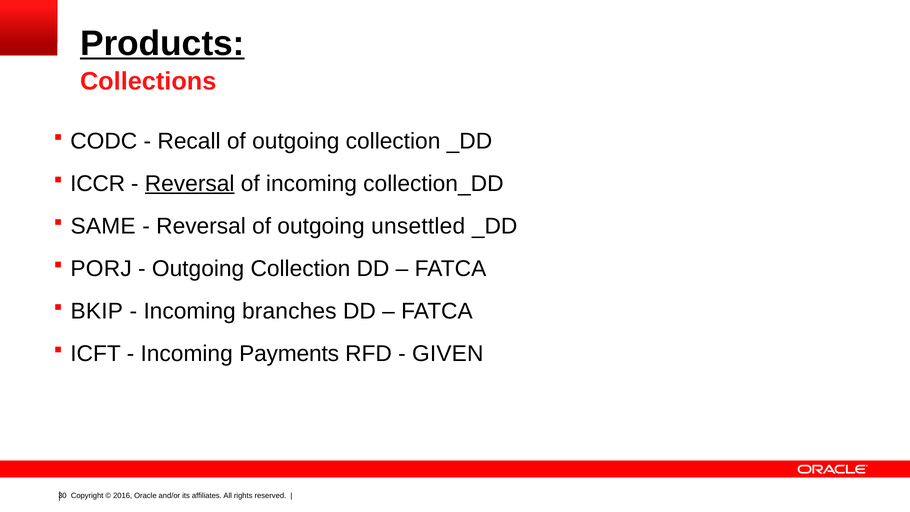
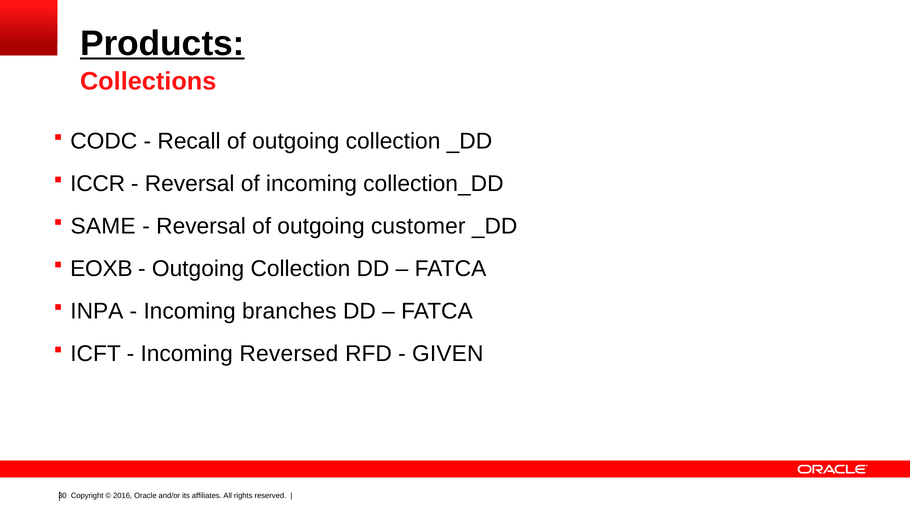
Reversal underline: present -> none (190, 184)
unsettled: unsettled -> customer (418, 226)
PORJ: PORJ -> EOXB (101, 269)
BKIP: BKIP -> INPA (97, 311)
Payments: Payments -> Reversed (289, 354)
